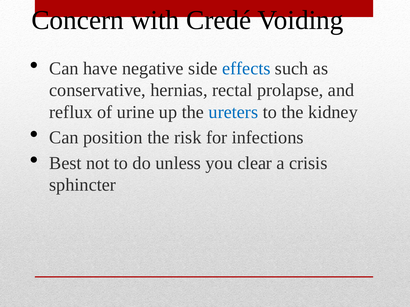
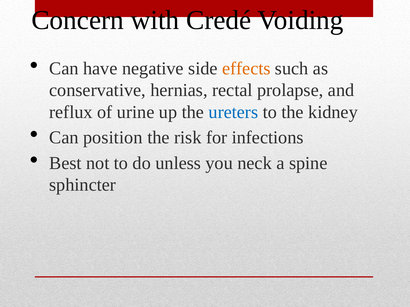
effects colour: blue -> orange (246, 69)
clear: clear -> neck (255, 163)
crisis: crisis -> spine (308, 163)
